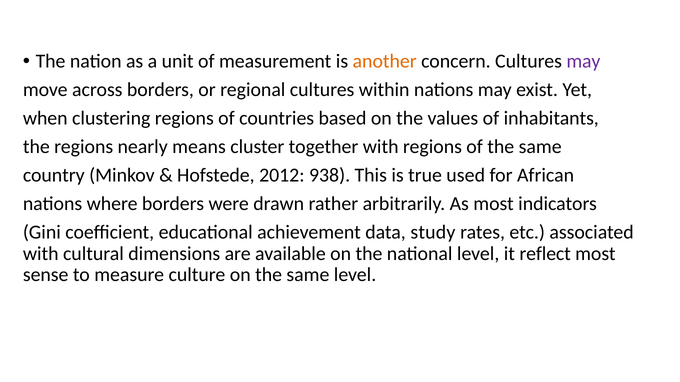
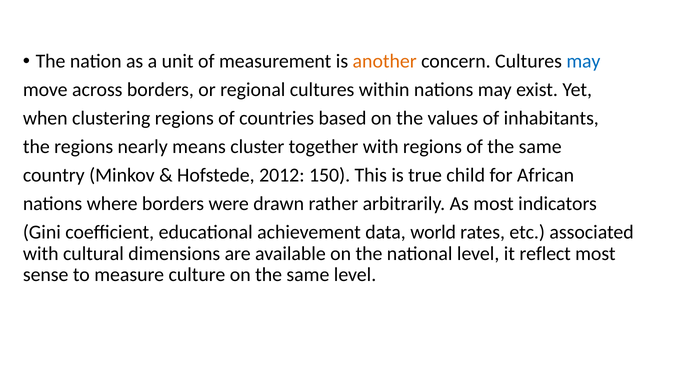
may colour: purple -> blue (583, 61)
938: 938 -> 150 (330, 175)
used: used -> child (466, 175)
study: study -> world (433, 232)
